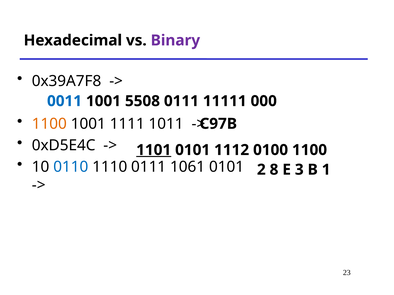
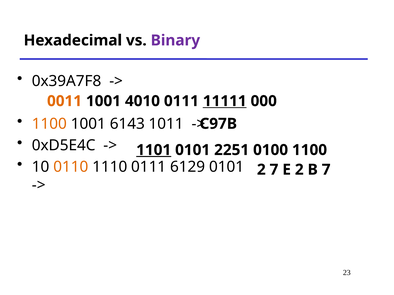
0011 colour: blue -> orange (65, 101)
5508: 5508 -> 4010 (142, 101)
11111 underline: none -> present (225, 101)
1111: 1111 -> 6143 (127, 124)
1112: 1112 -> 2251 (232, 150)
0110 colour: blue -> orange (71, 167)
1061: 1061 -> 6129 (188, 167)
2 8: 8 -> 7 (274, 170)
E 3: 3 -> 2 (299, 170)
B 1: 1 -> 7 (326, 170)
